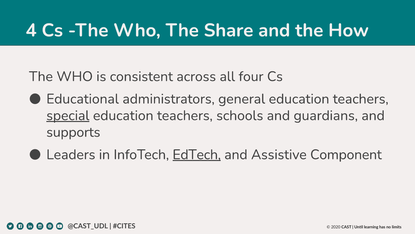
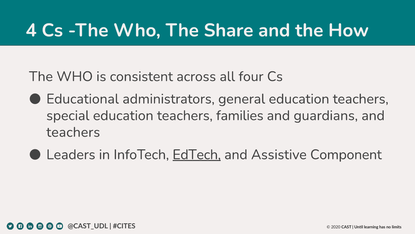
special underline: present -> none (68, 115)
schools: schools -> families (240, 115)
supports: supports -> teachers (73, 132)
